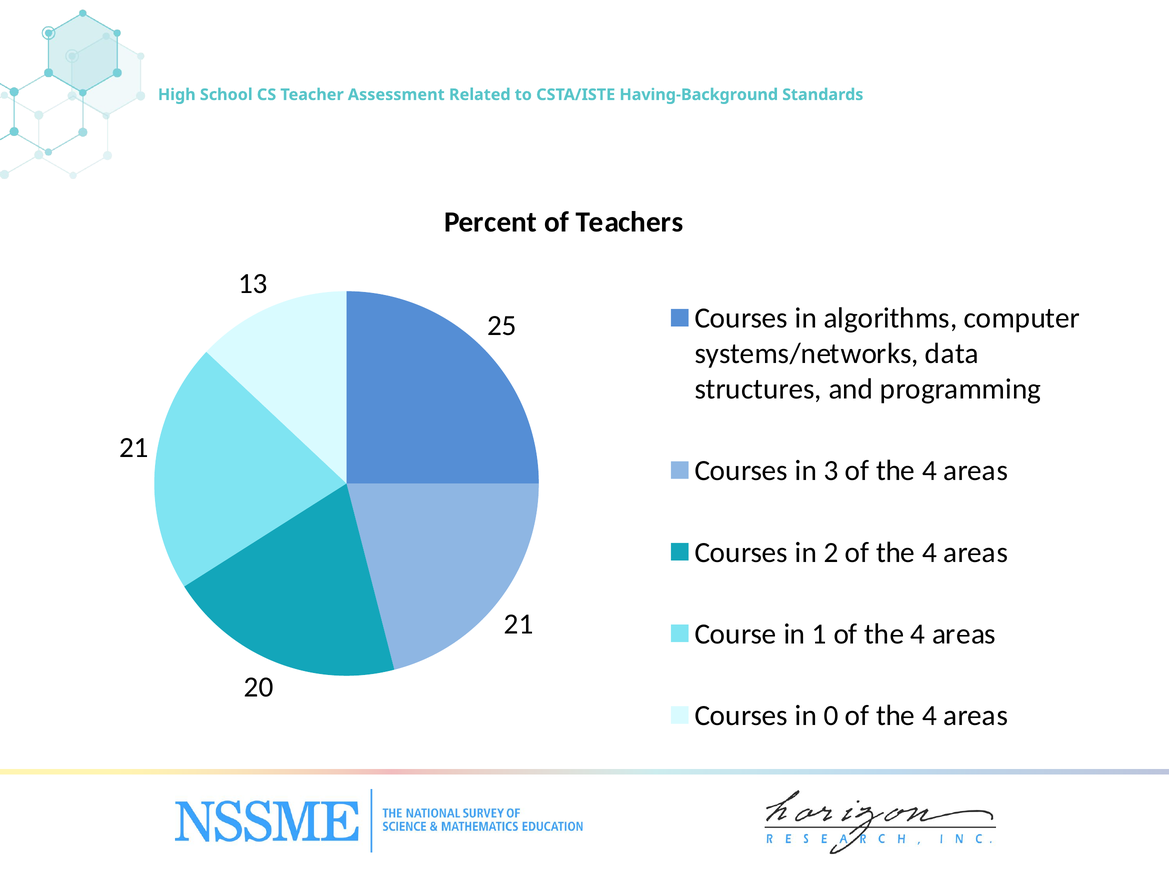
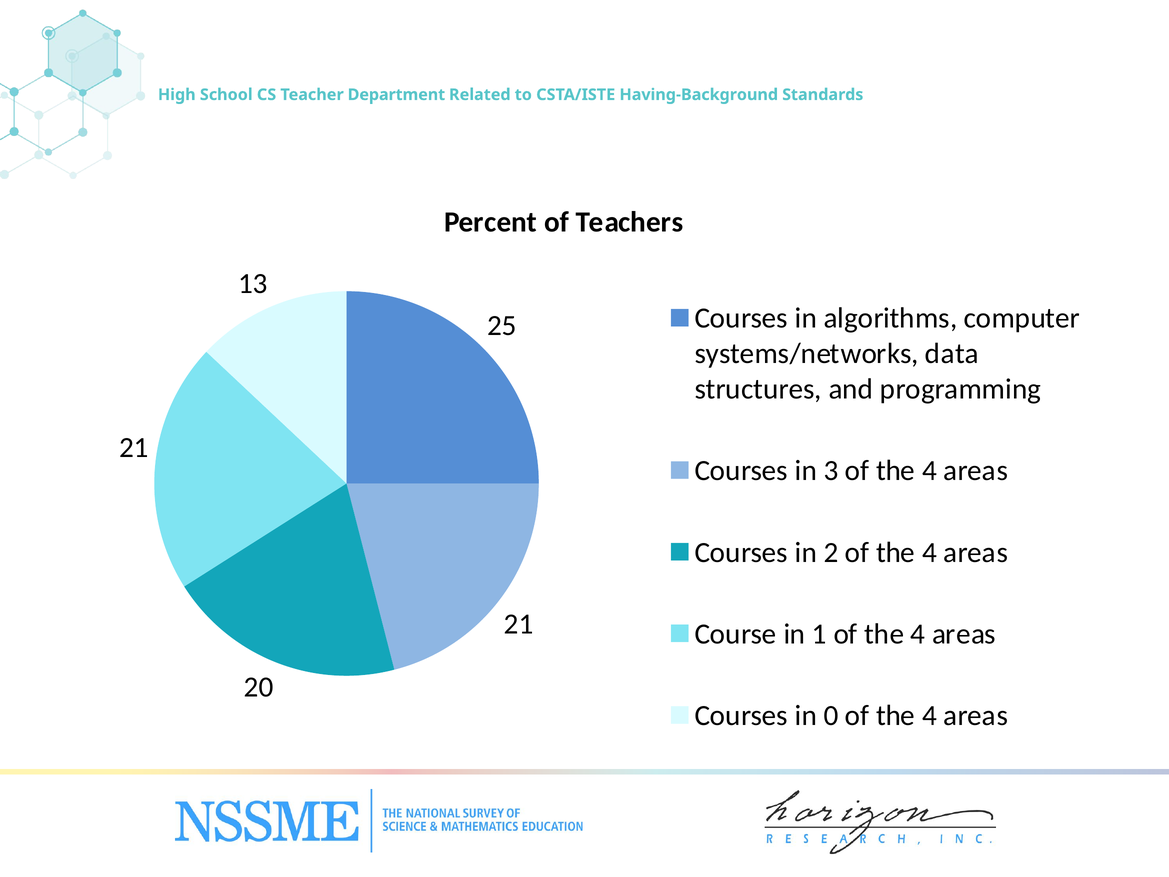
Assessment: Assessment -> Department (396, 95)
